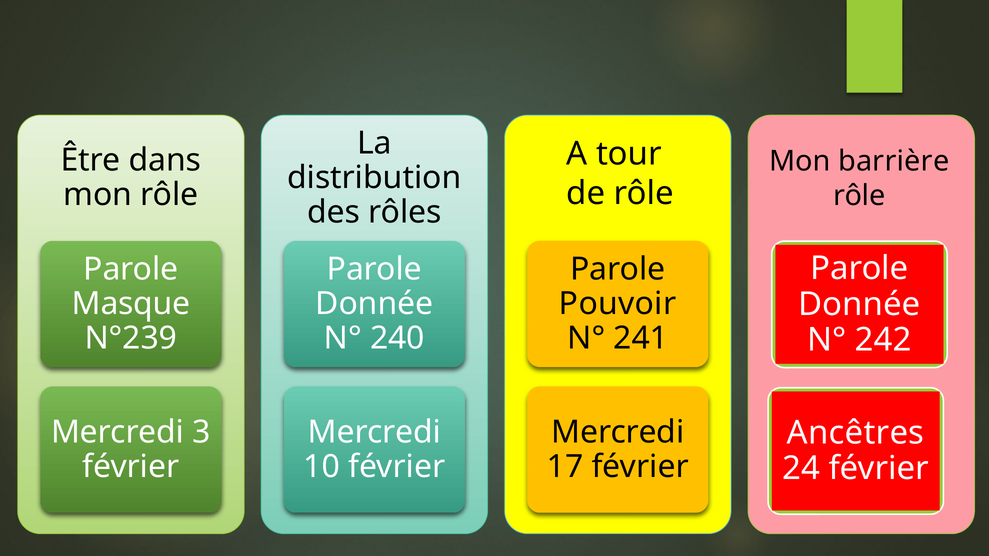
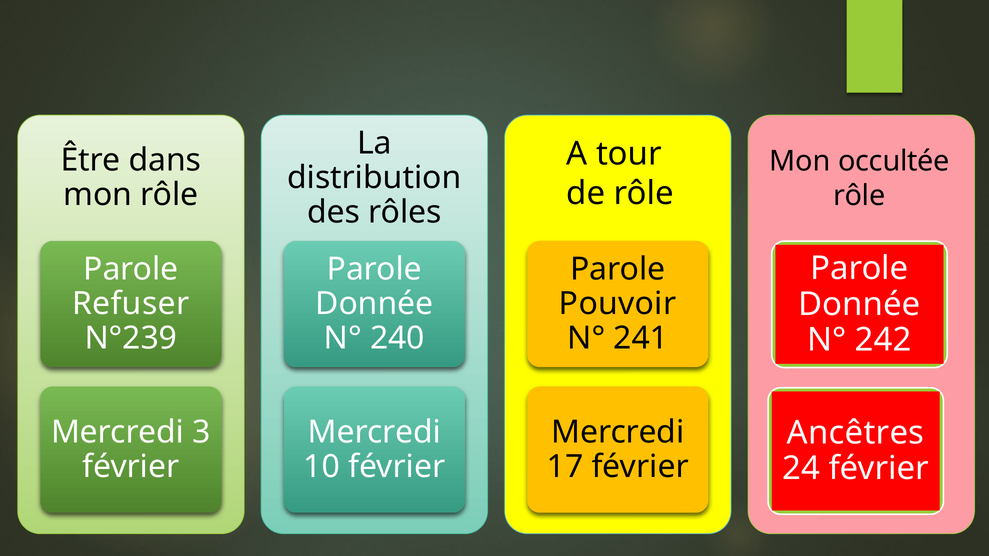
barrière: barrière -> occultée (894, 161)
Masque: Masque -> Refuser (131, 304)
